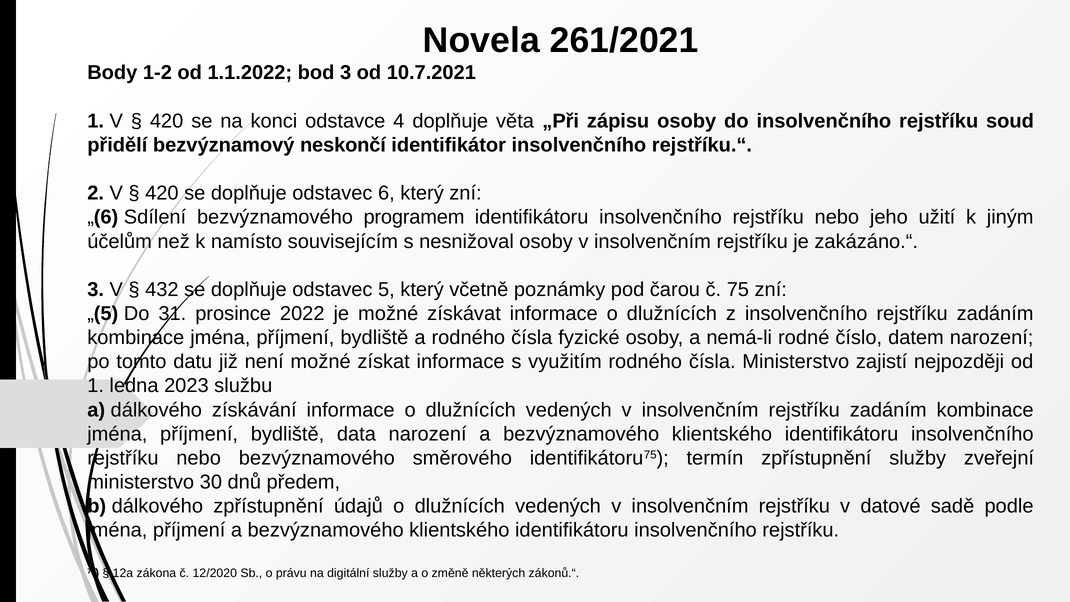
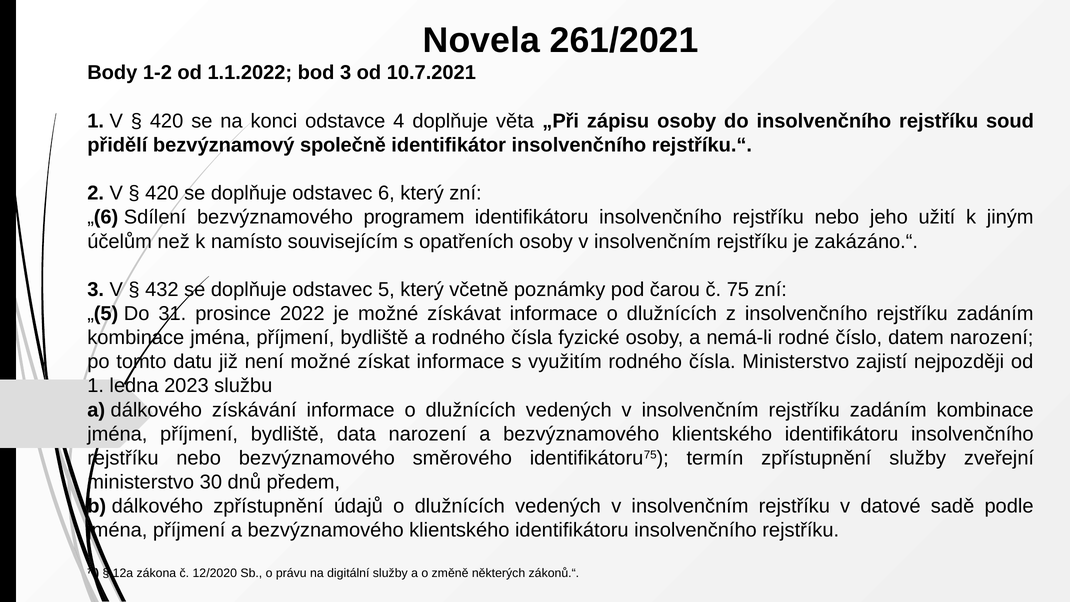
neskončí: neskončí -> společně (343, 145)
nesnižoval: nesnižoval -> opatřeních (466, 241)
